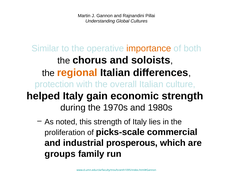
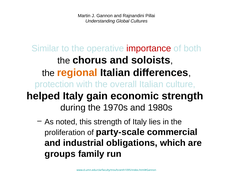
importance colour: orange -> red (149, 48)
picks-scale: picks-scale -> party-scale (120, 132)
prosperous: prosperous -> obligations (132, 143)
